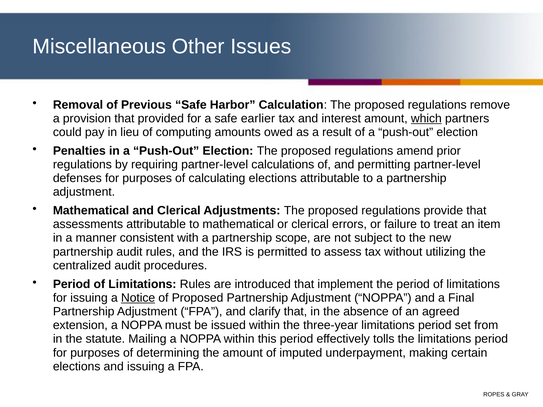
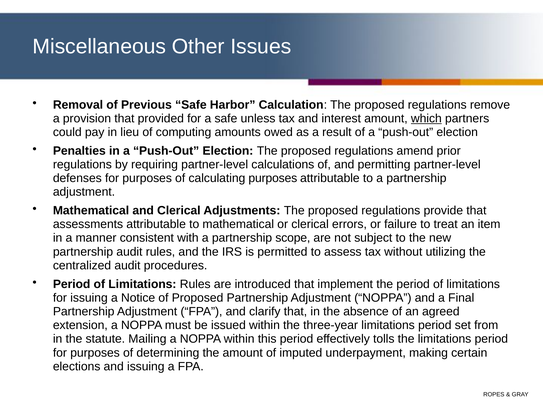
earlier: earlier -> unless (258, 119)
calculating elections: elections -> purposes (273, 178)
Notice underline: present -> none (138, 298)
